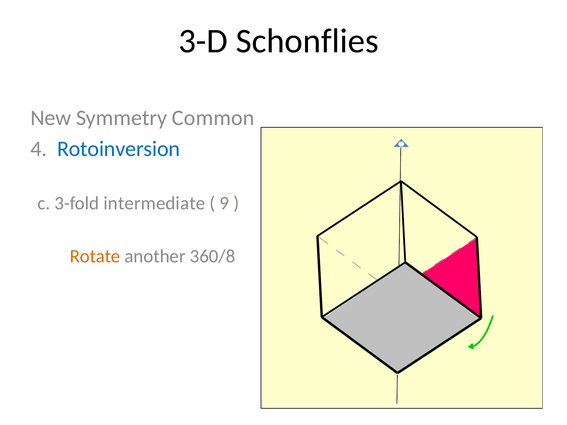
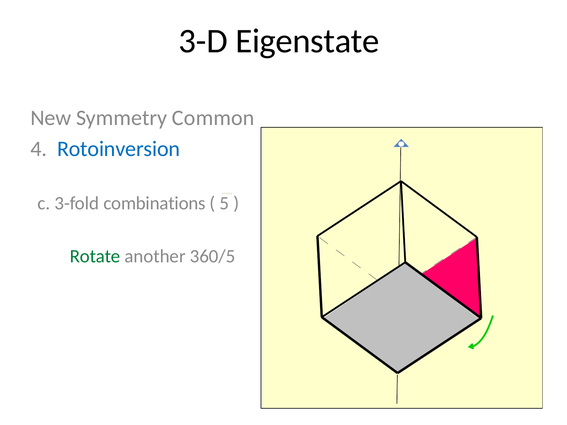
Schonflies: Schonflies -> Eigenstate (307, 41)
intermediate: intermediate -> combinations (155, 204)
9: 9 -> 5 (224, 204)
Rotate colour: orange -> green (95, 256)
360/8: 360/8 -> 360/5 (213, 256)
